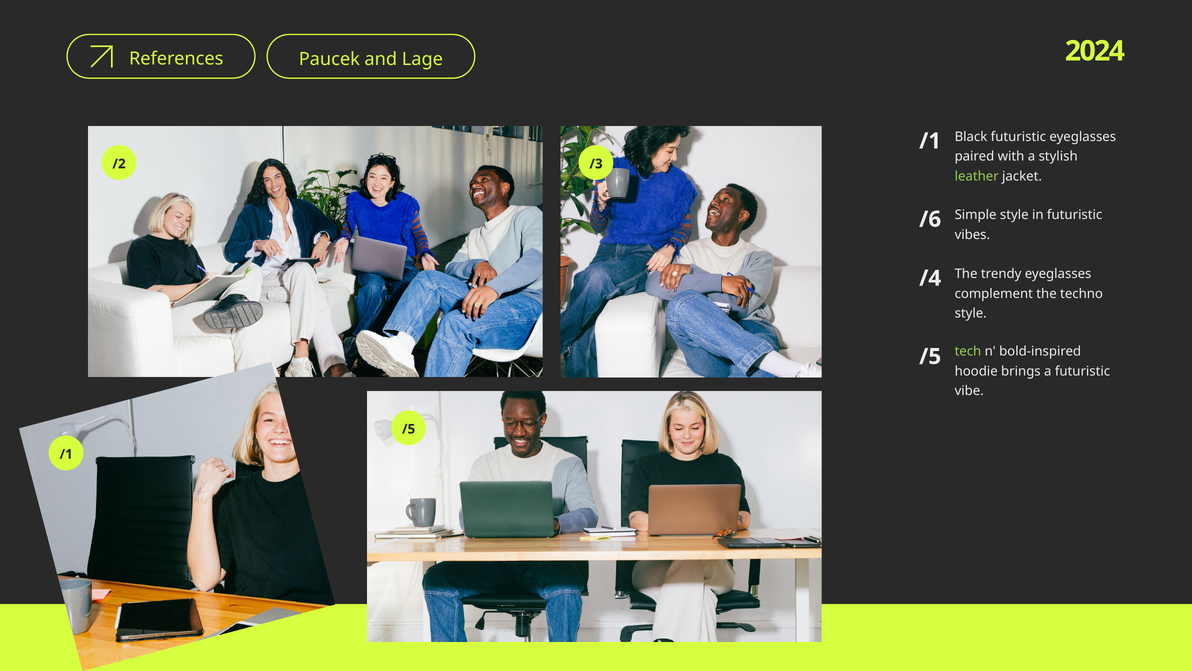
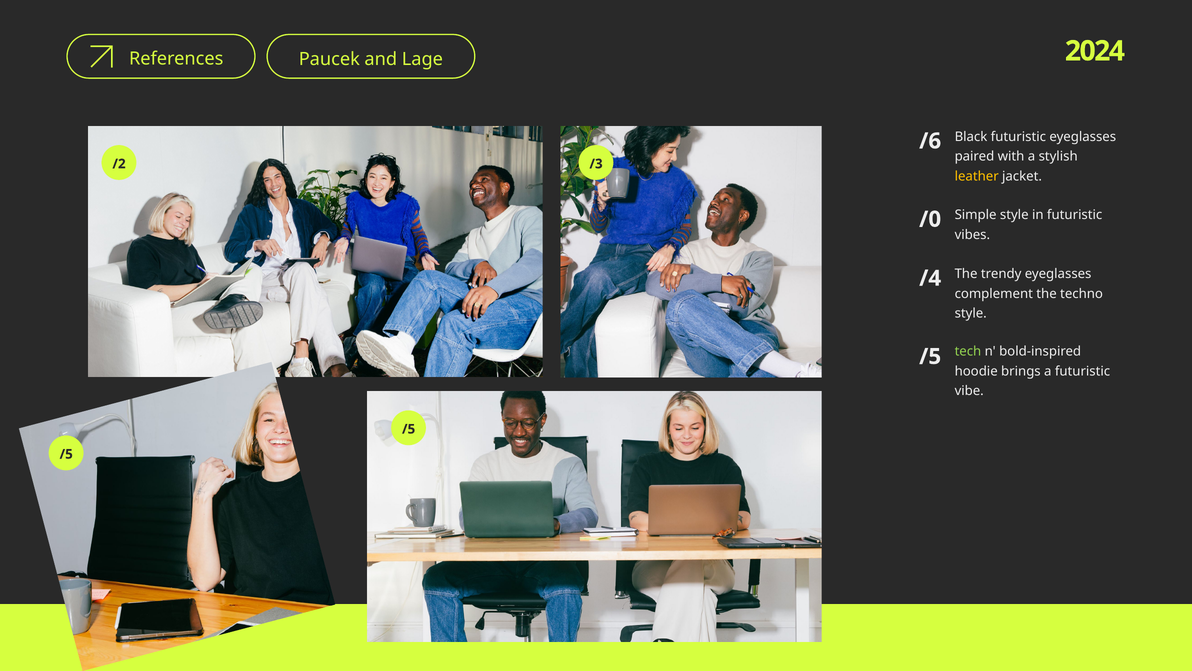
/1: /1 -> /6 (930, 141)
leather colour: light green -> yellow (977, 176)
/6: /6 -> /0 (930, 219)
/1: /1 -> /5 (66, 454)
